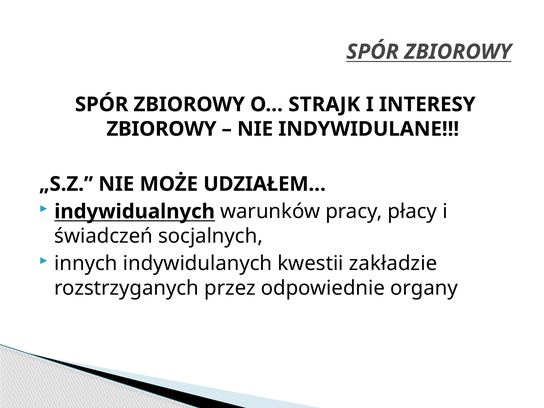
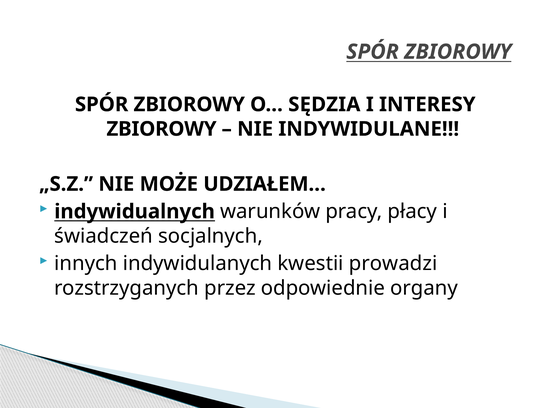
STRAJK: STRAJK -> SĘDZIA (324, 104)
zakładzie: zakładzie -> prowadzi (393, 264)
